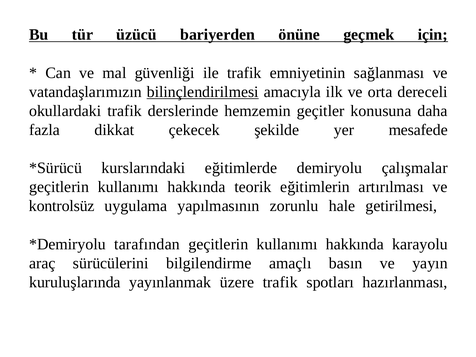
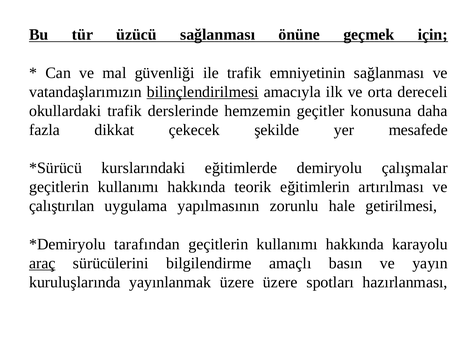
üzücü bariyerden: bariyerden -> sağlanması (218, 35)
kontrolsüz: kontrolsüz -> çalıştırılan (62, 206)
araç underline: none -> present (42, 263)
üzere trafik: trafik -> üzere (280, 282)
